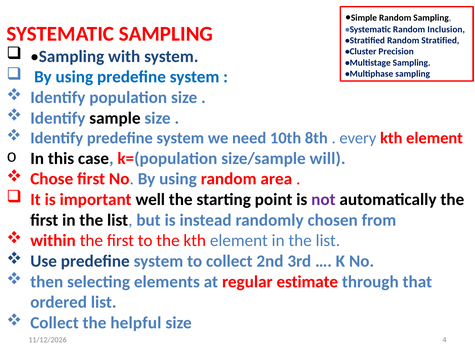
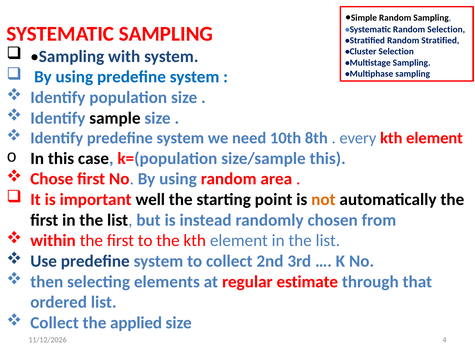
Random Inclusion: Inclusion -> Selection (446, 29)
Cluster Precision: Precision -> Selection (396, 52)
size/sample will: will -> this (328, 159)
not colour: purple -> orange (323, 200)
helpful: helpful -> applied (136, 323)
